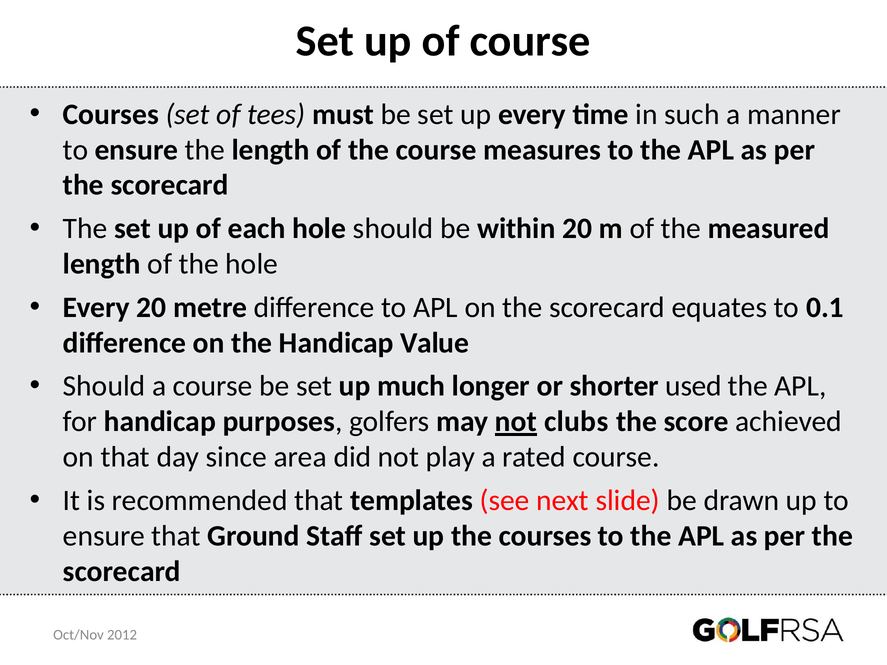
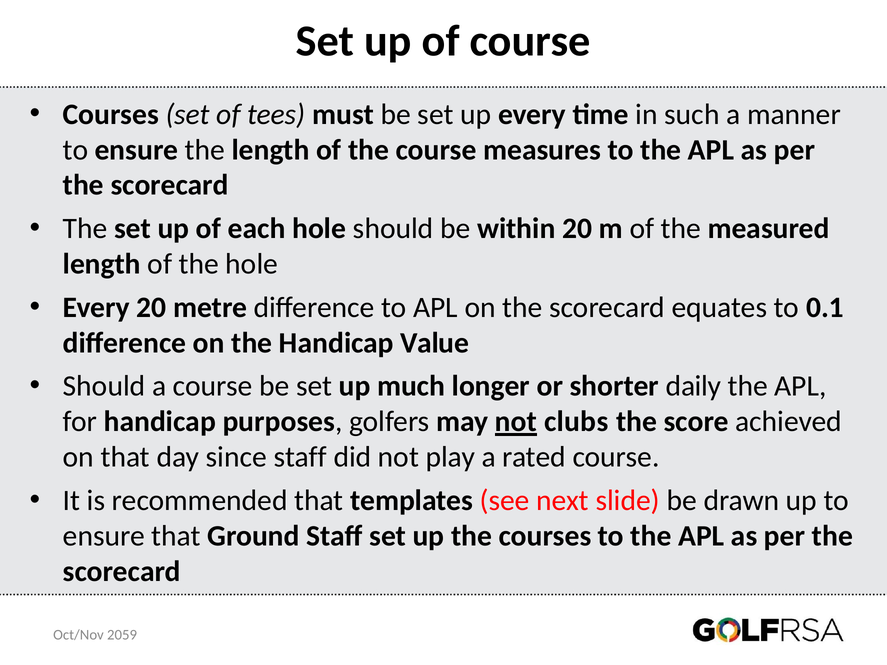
used: used -> daily (694, 386)
since area: area -> staff (300, 457)
2012: 2012 -> 2059 (122, 635)
